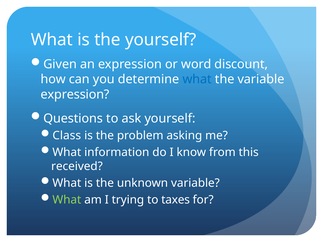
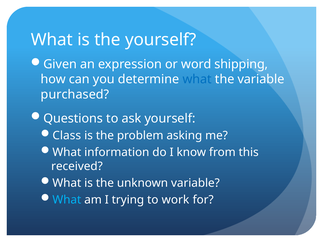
discount: discount -> shipping (241, 64)
expression: expression -> purchased (75, 94)
What colour: light green -> light blue (67, 200)
taxes: taxes -> work (175, 200)
